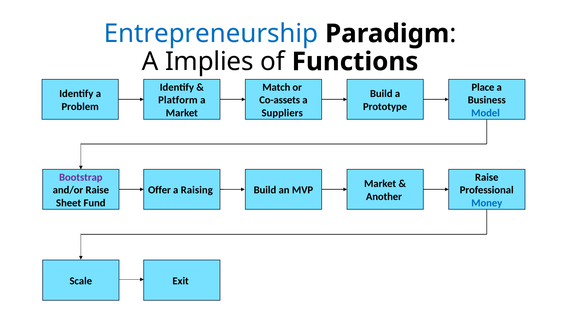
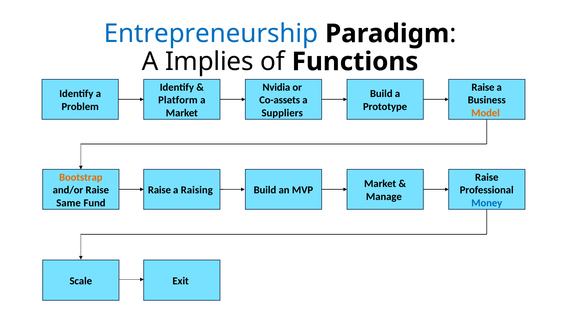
Match: Match -> Nvidia (276, 87)
Place: Place -> Raise (483, 87)
Model colour: blue -> orange (486, 113)
Bootstrap colour: purple -> orange (81, 177)
Offer: Offer -> Raise (159, 190)
Another: Another -> Manage (384, 196)
Sheet: Sheet -> Same (69, 203)
